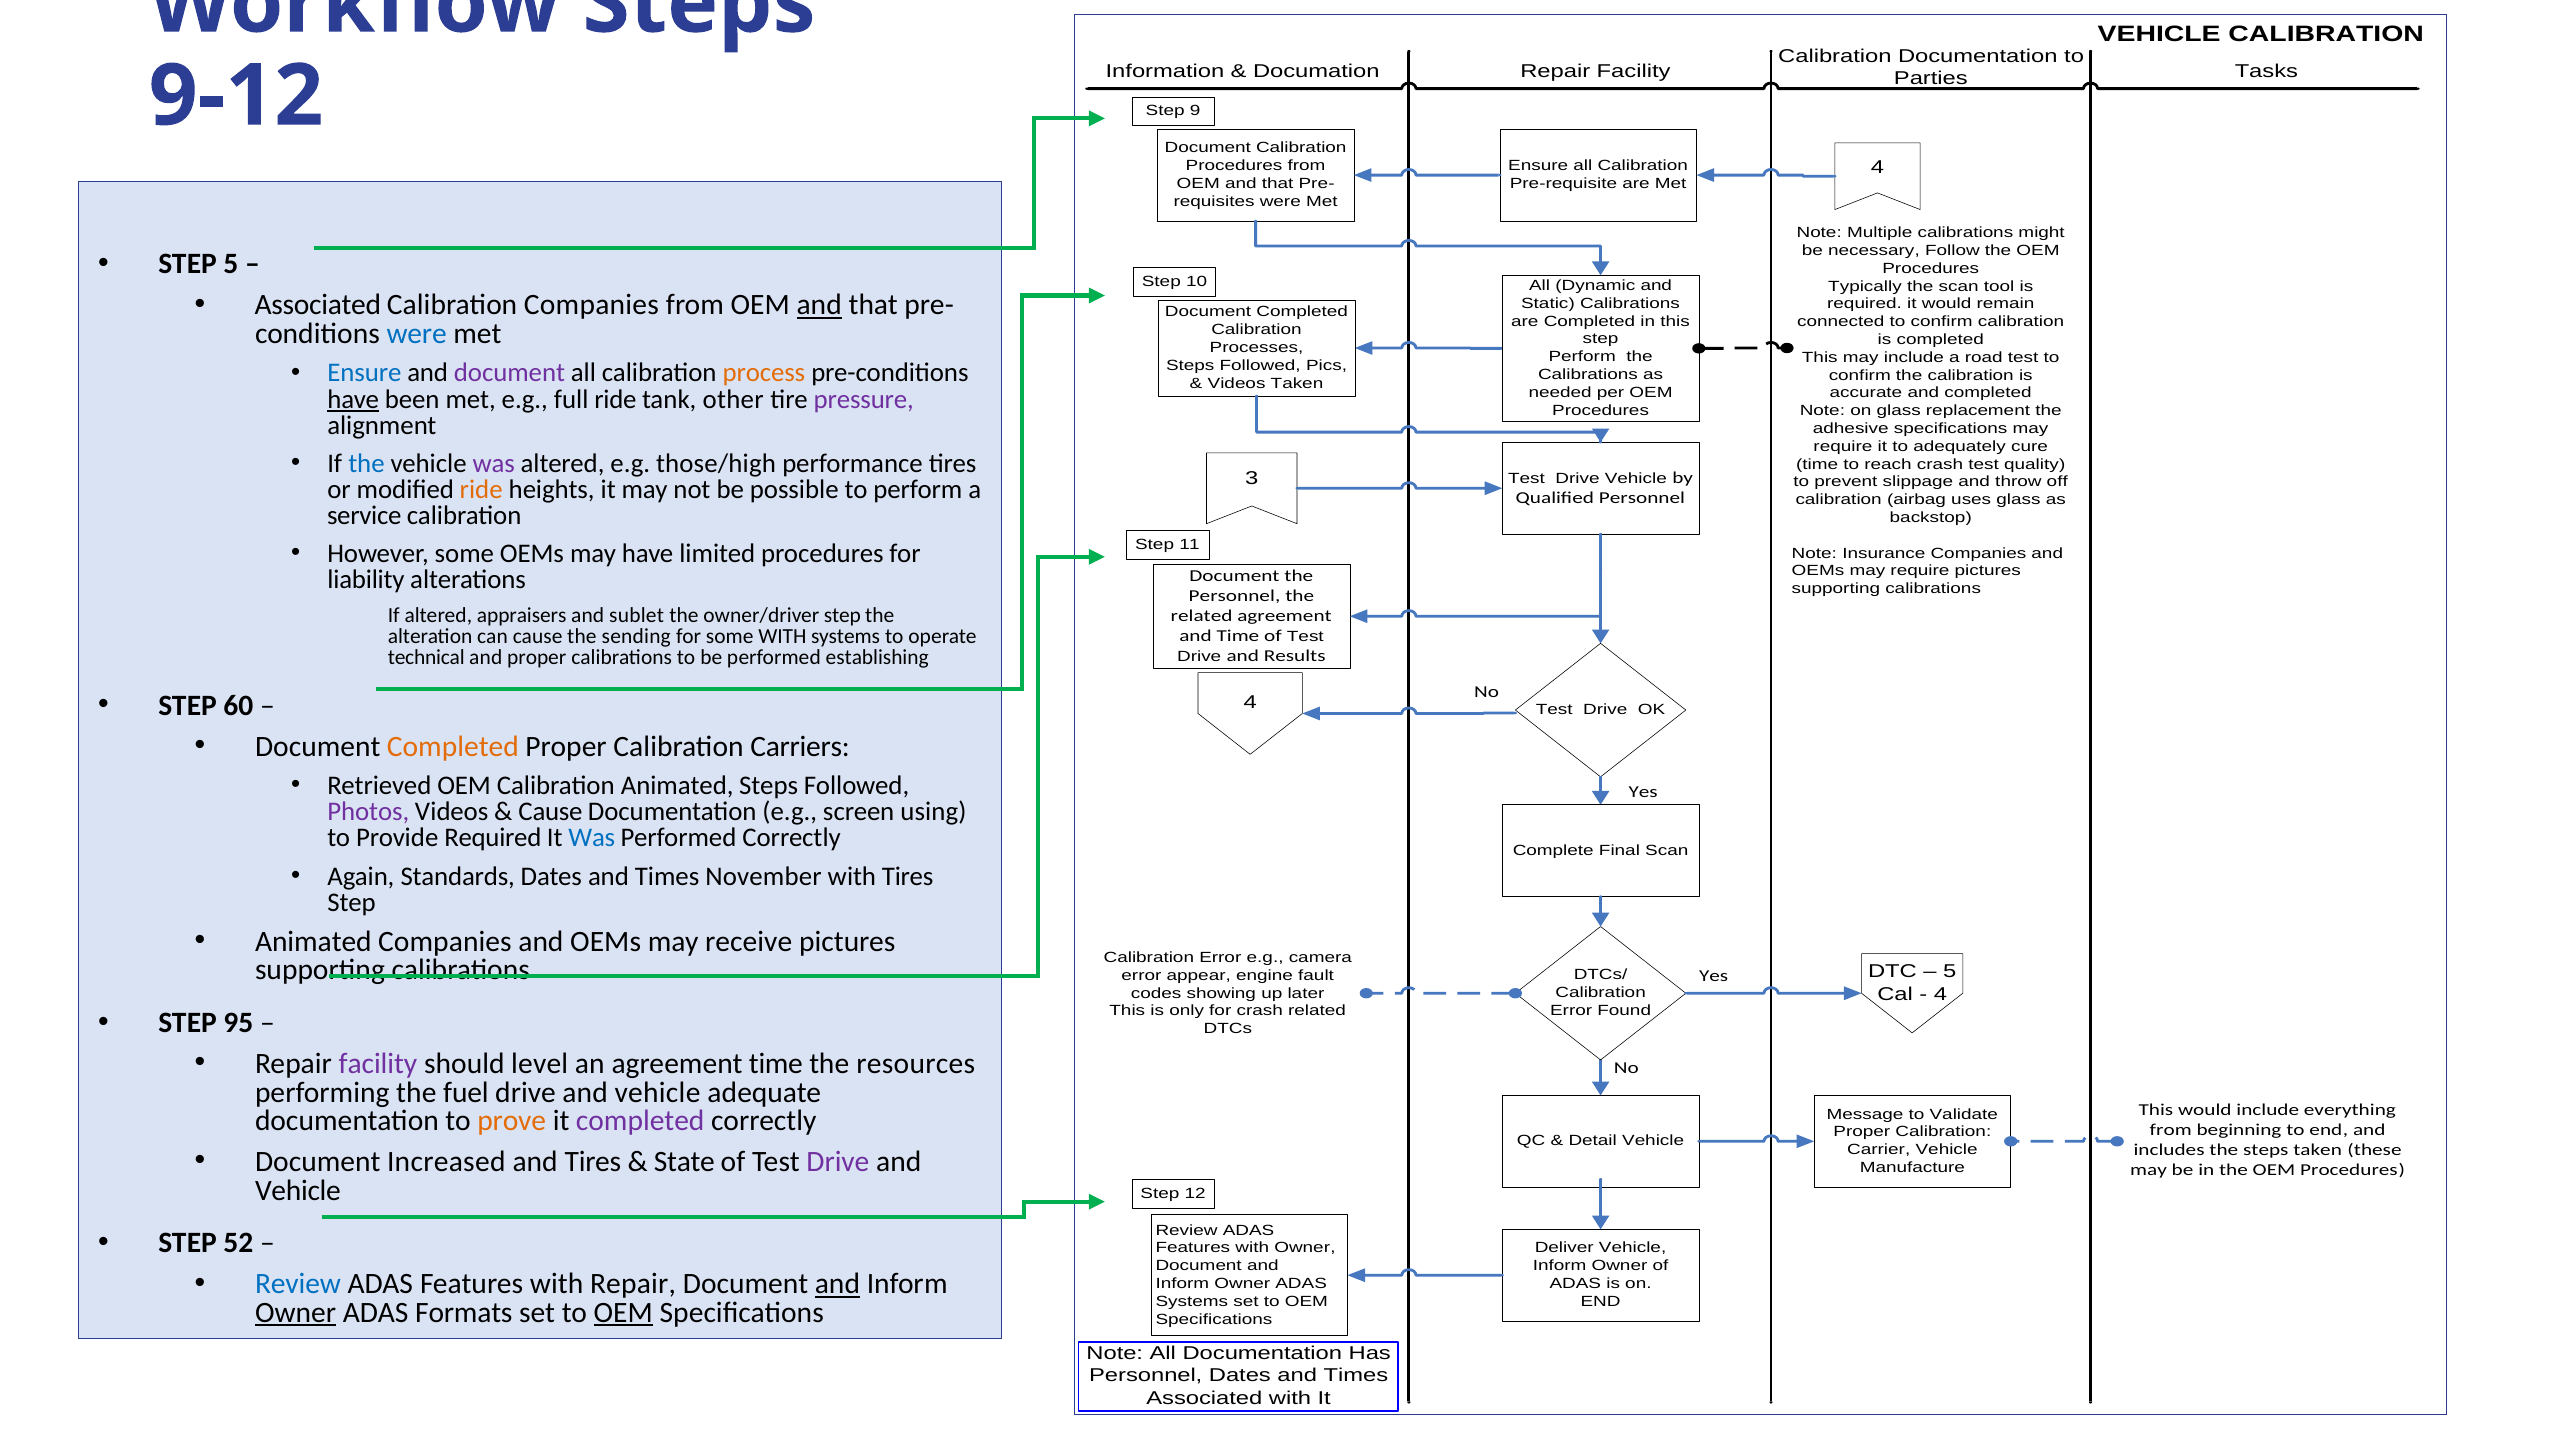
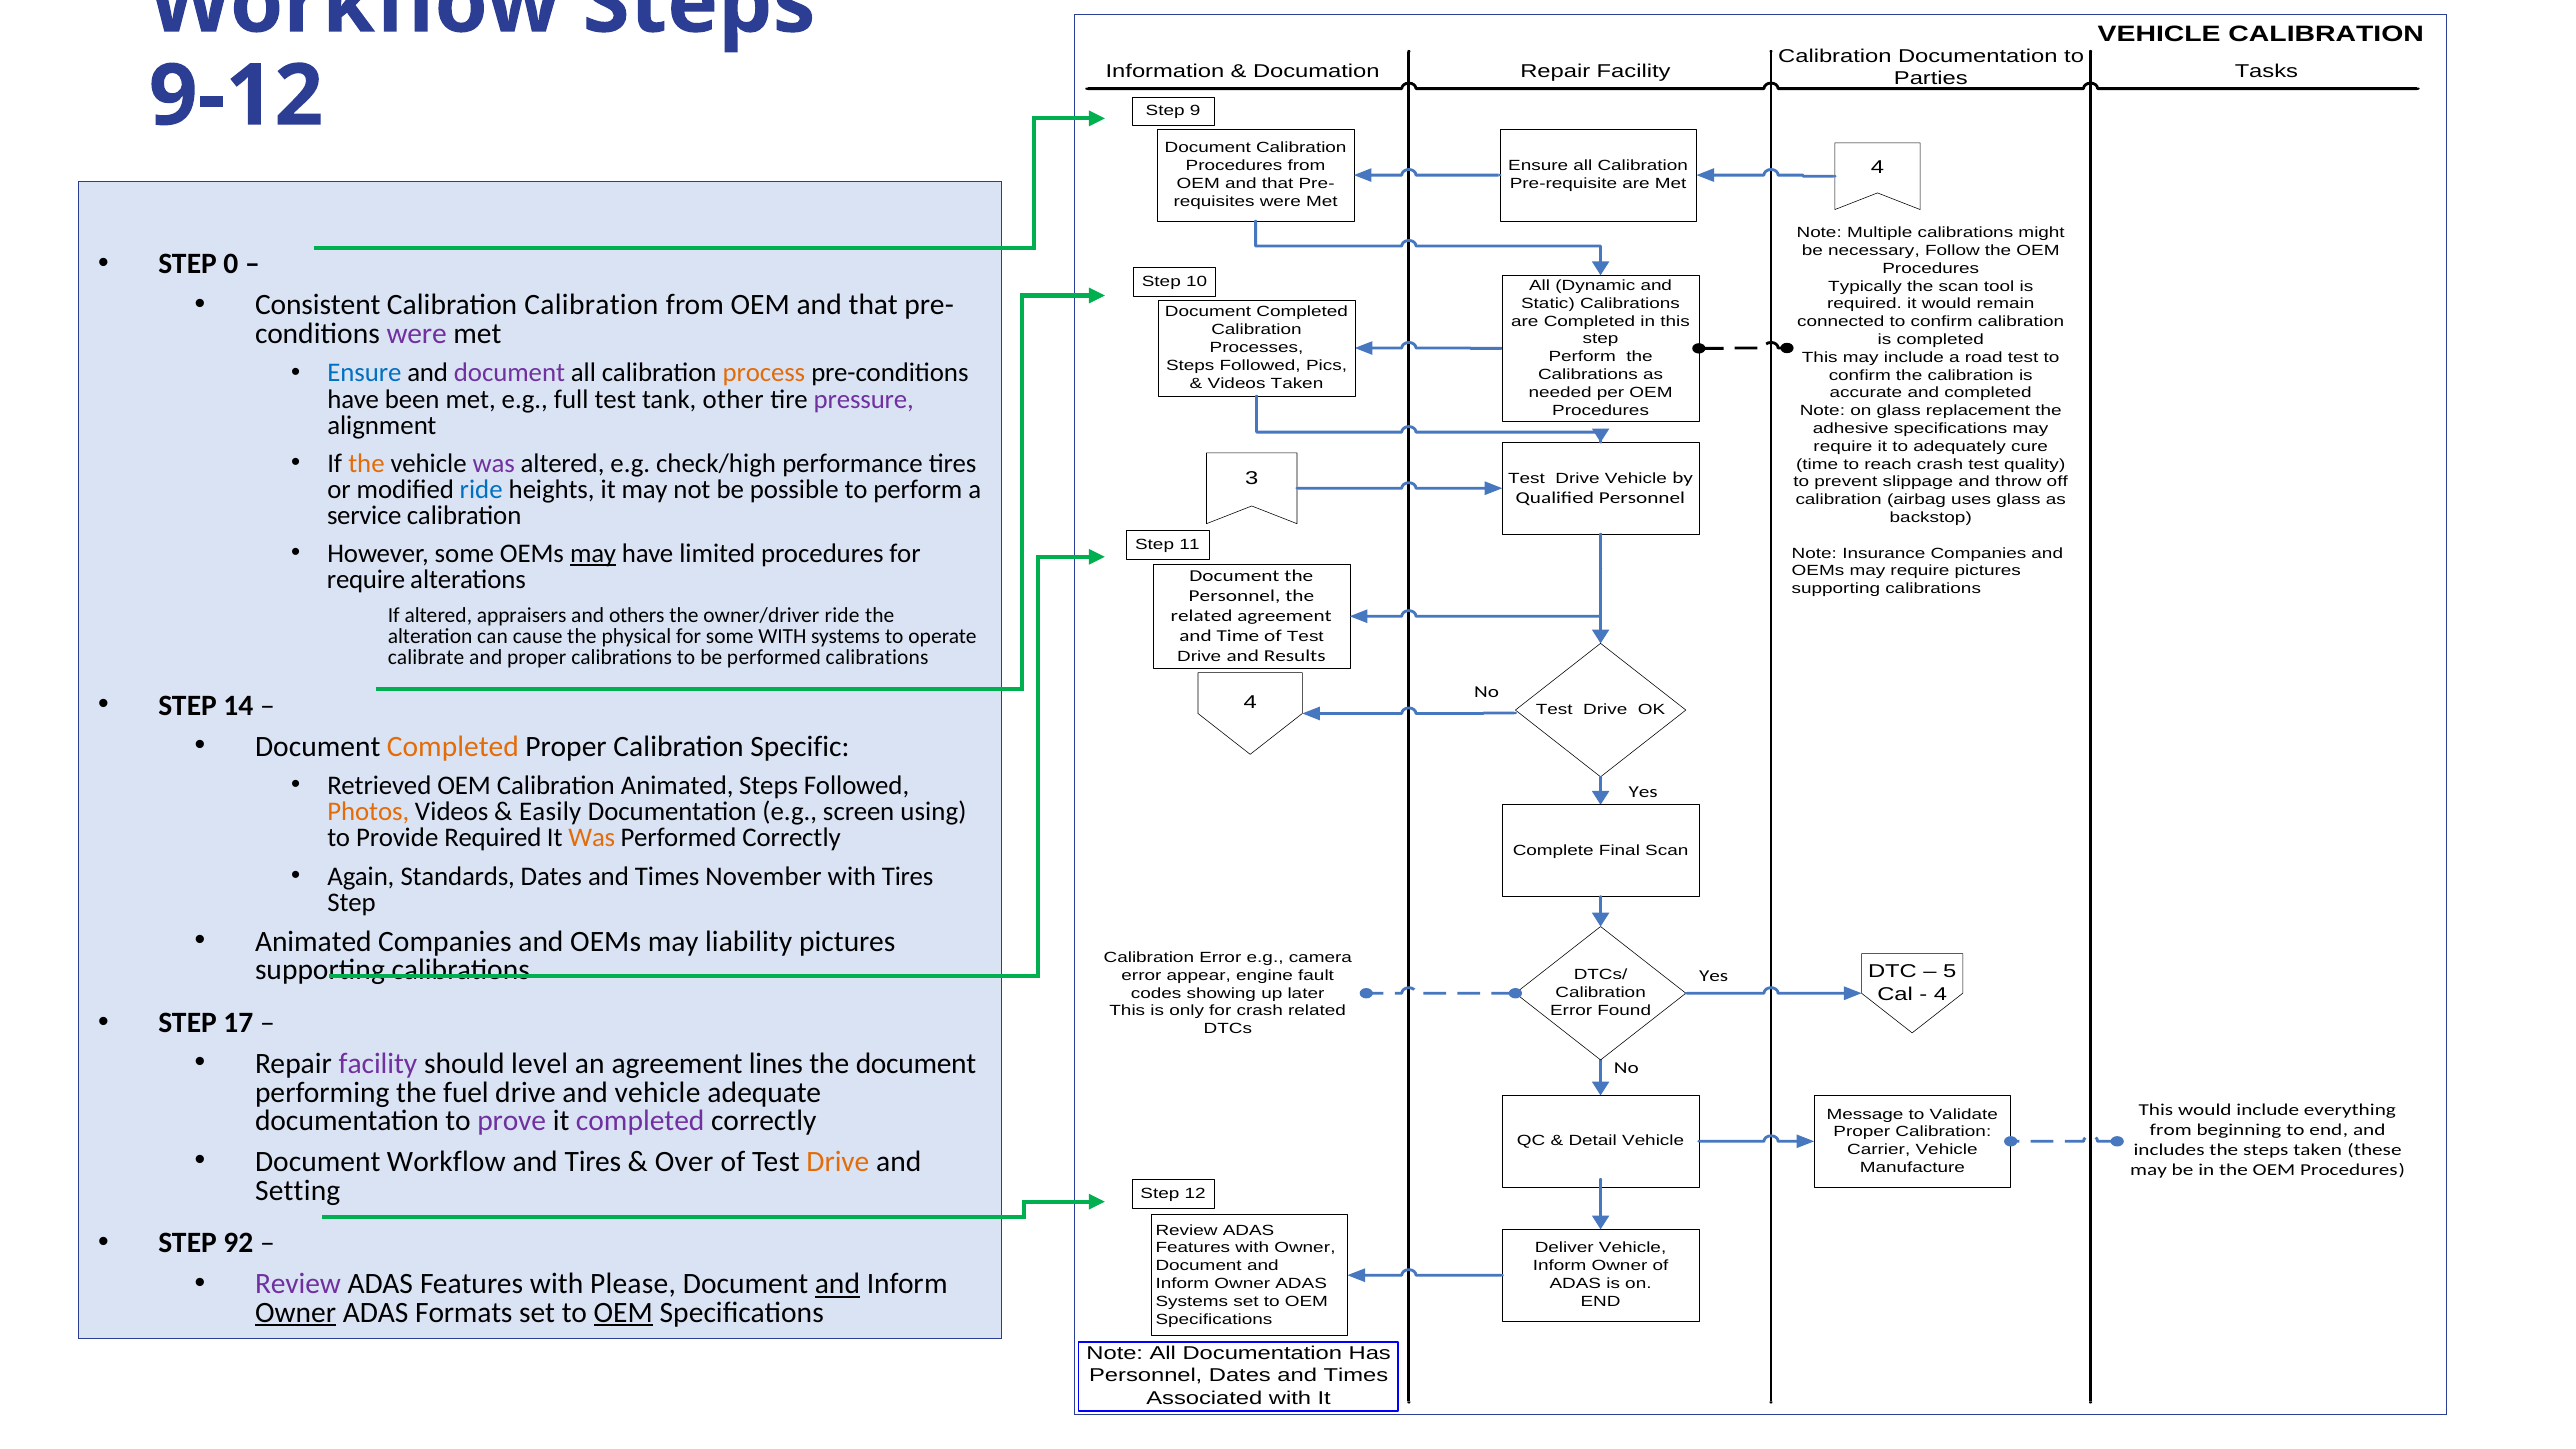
STEP 5: 5 -> 0 (231, 264)
Associated: Associated -> Consistent (318, 305)
Calibration Companies: Companies -> Calibration (591, 305)
and underline: present -> none (819, 305)
were colour: blue -> purple (417, 334)
have underline: present -> none (353, 399)
full ride: ride -> test (615, 399)
the colour: blue -> orange (366, 463)
those/high: those/high -> check/high (716, 463)
ride colour: orange -> blue (481, 489)
may underline: none -> present (593, 554)
liability: liability -> require (366, 580)
sublet: sublet -> others (637, 615)
owner/driver step: step -> ride (842, 615)
sending: sending -> physical (636, 636)
technical: technical -> calibrate (426, 657)
performed establishing: establishing -> calibrations (877, 657)
60: 60 -> 14 (238, 706)
Carriers: Carriers -> Specific (800, 746)
Photos colour: purple -> orange (368, 812)
Cause: Cause -> Easily (550, 812)
Was colour: blue -> orange (592, 838)
receive: receive -> liability (749, 942)
95: 95 -> 17 (238, 1023)
agreement time: time -> lines (776, 1064)
the resources: resources -> document (916, 1064)
prove colour: orange -> purple (512, 1121)
Document Increased: Increased -> Workflow (446, 1162)
State: State -> Over (684, 1162)
Drive colour: purple -> orange (838, 1162)
Vehicle: Vehicle -> Setting (298, 1190)
52: 52 -> 92 (238, 1243)
Review colour: blue -> purple (298, 1284)
with Repair: Repair -> Please (633, 1284)
